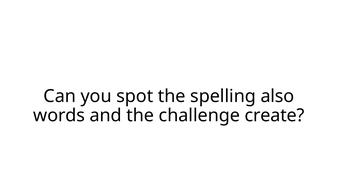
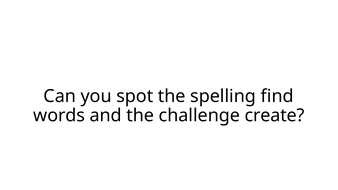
also: also -> find (277, 96)
